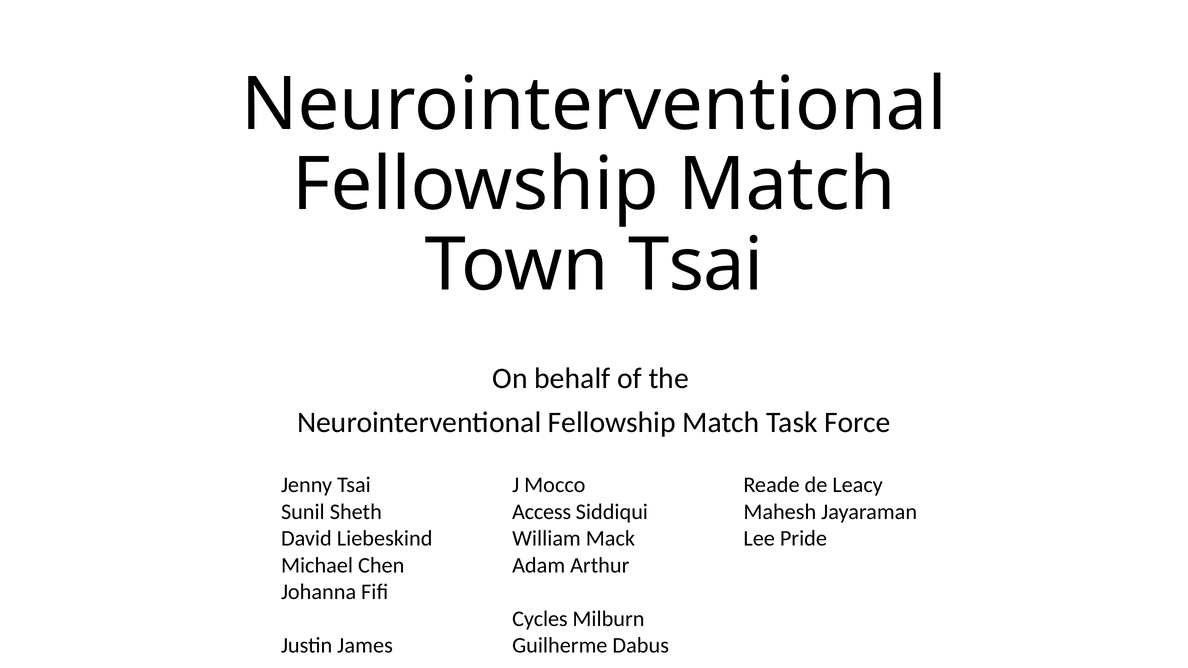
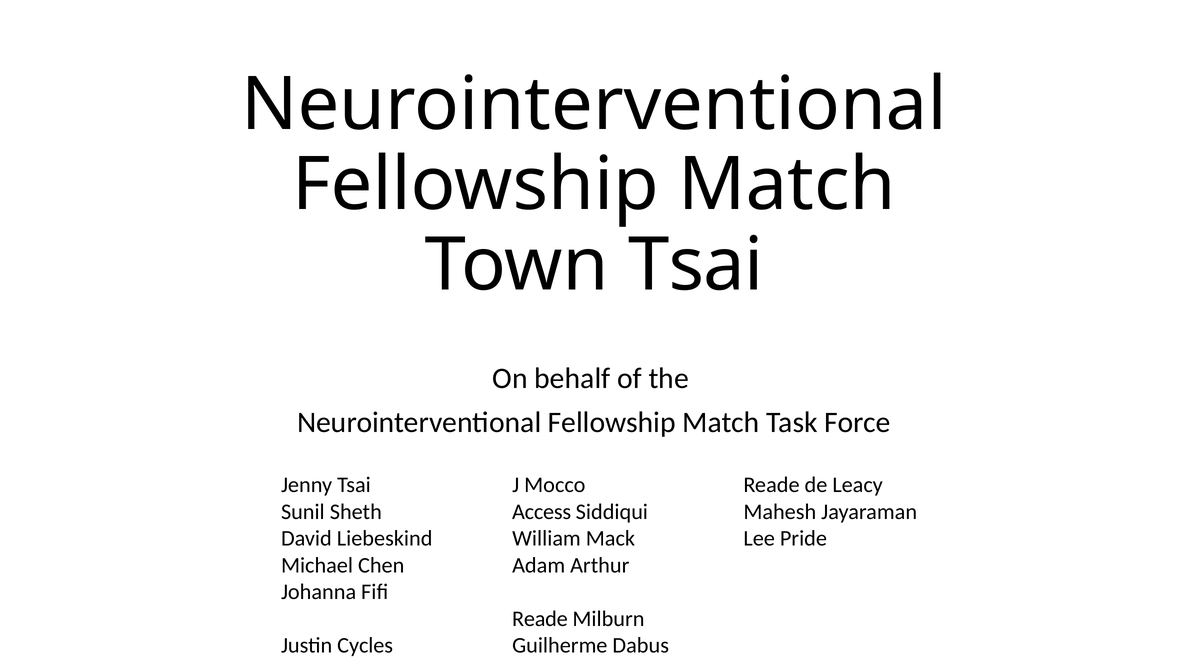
Cycles: Cycles -> Reade (540, 619)
James: James -> Cycles (365, 646)
